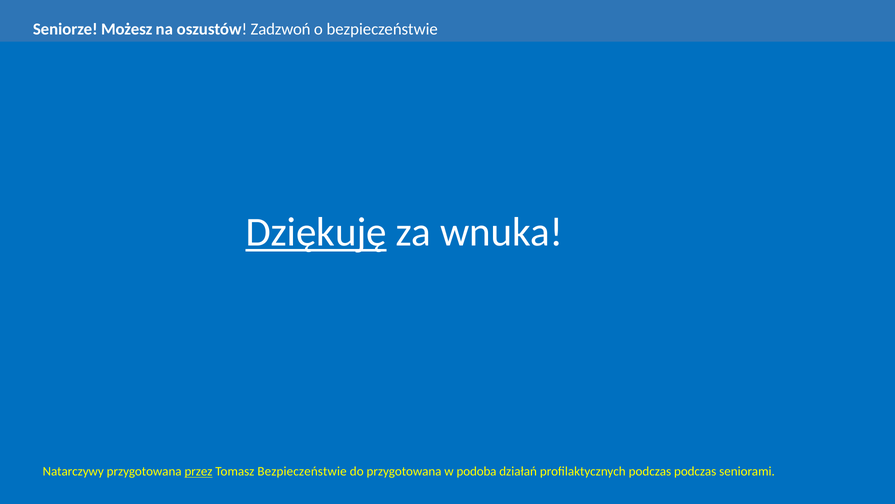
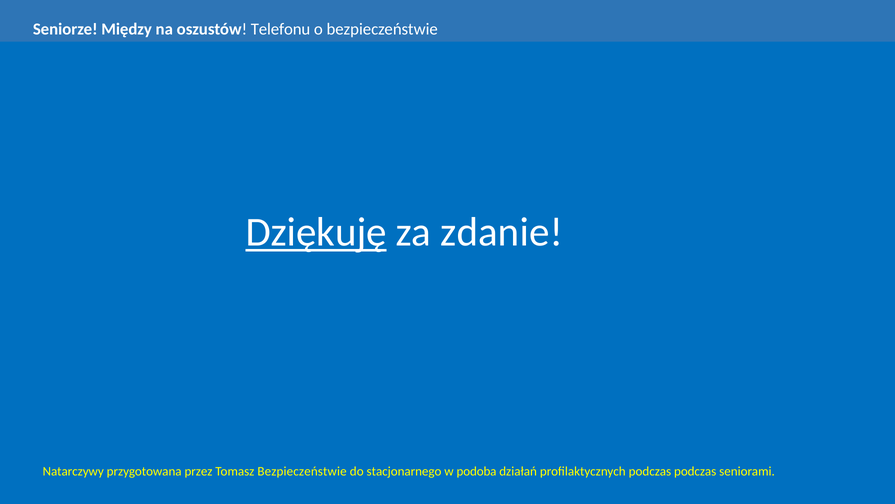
Możesz: Możesz -> Między (127, 29)
Zadzwoń: Zadzwoń -> Telefonu (281, 29)
wnuka: wnuka -> zdanie (502, 232)
przez underline: present -> none (199, 471)
do przygotowana: przygotowana -> stacjonarnego (404, 471)
